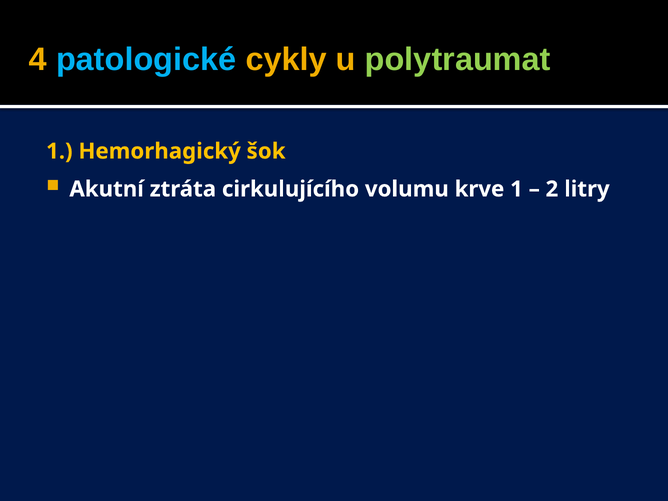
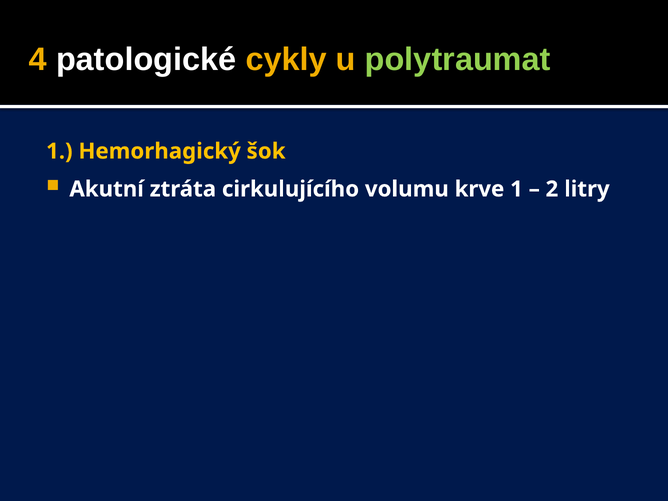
patologické colour: light blue -> white (146, 59)
